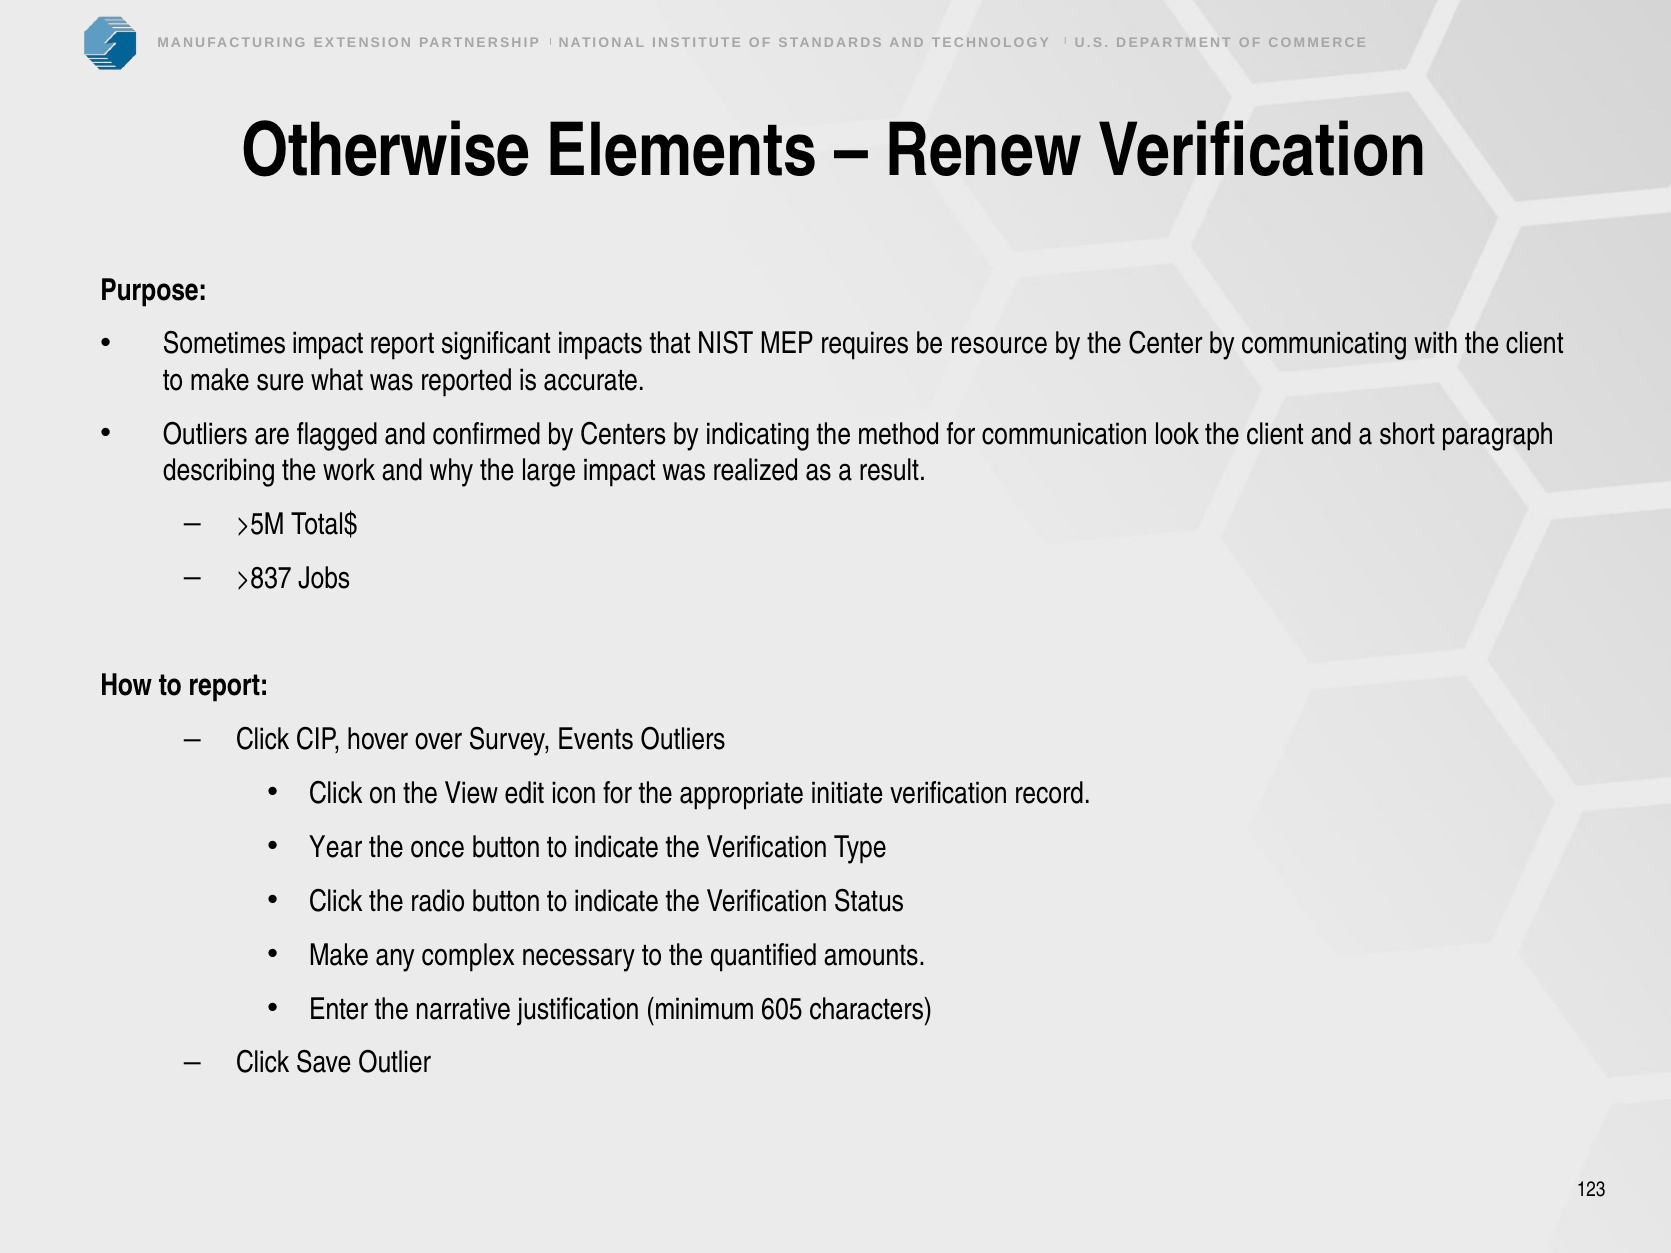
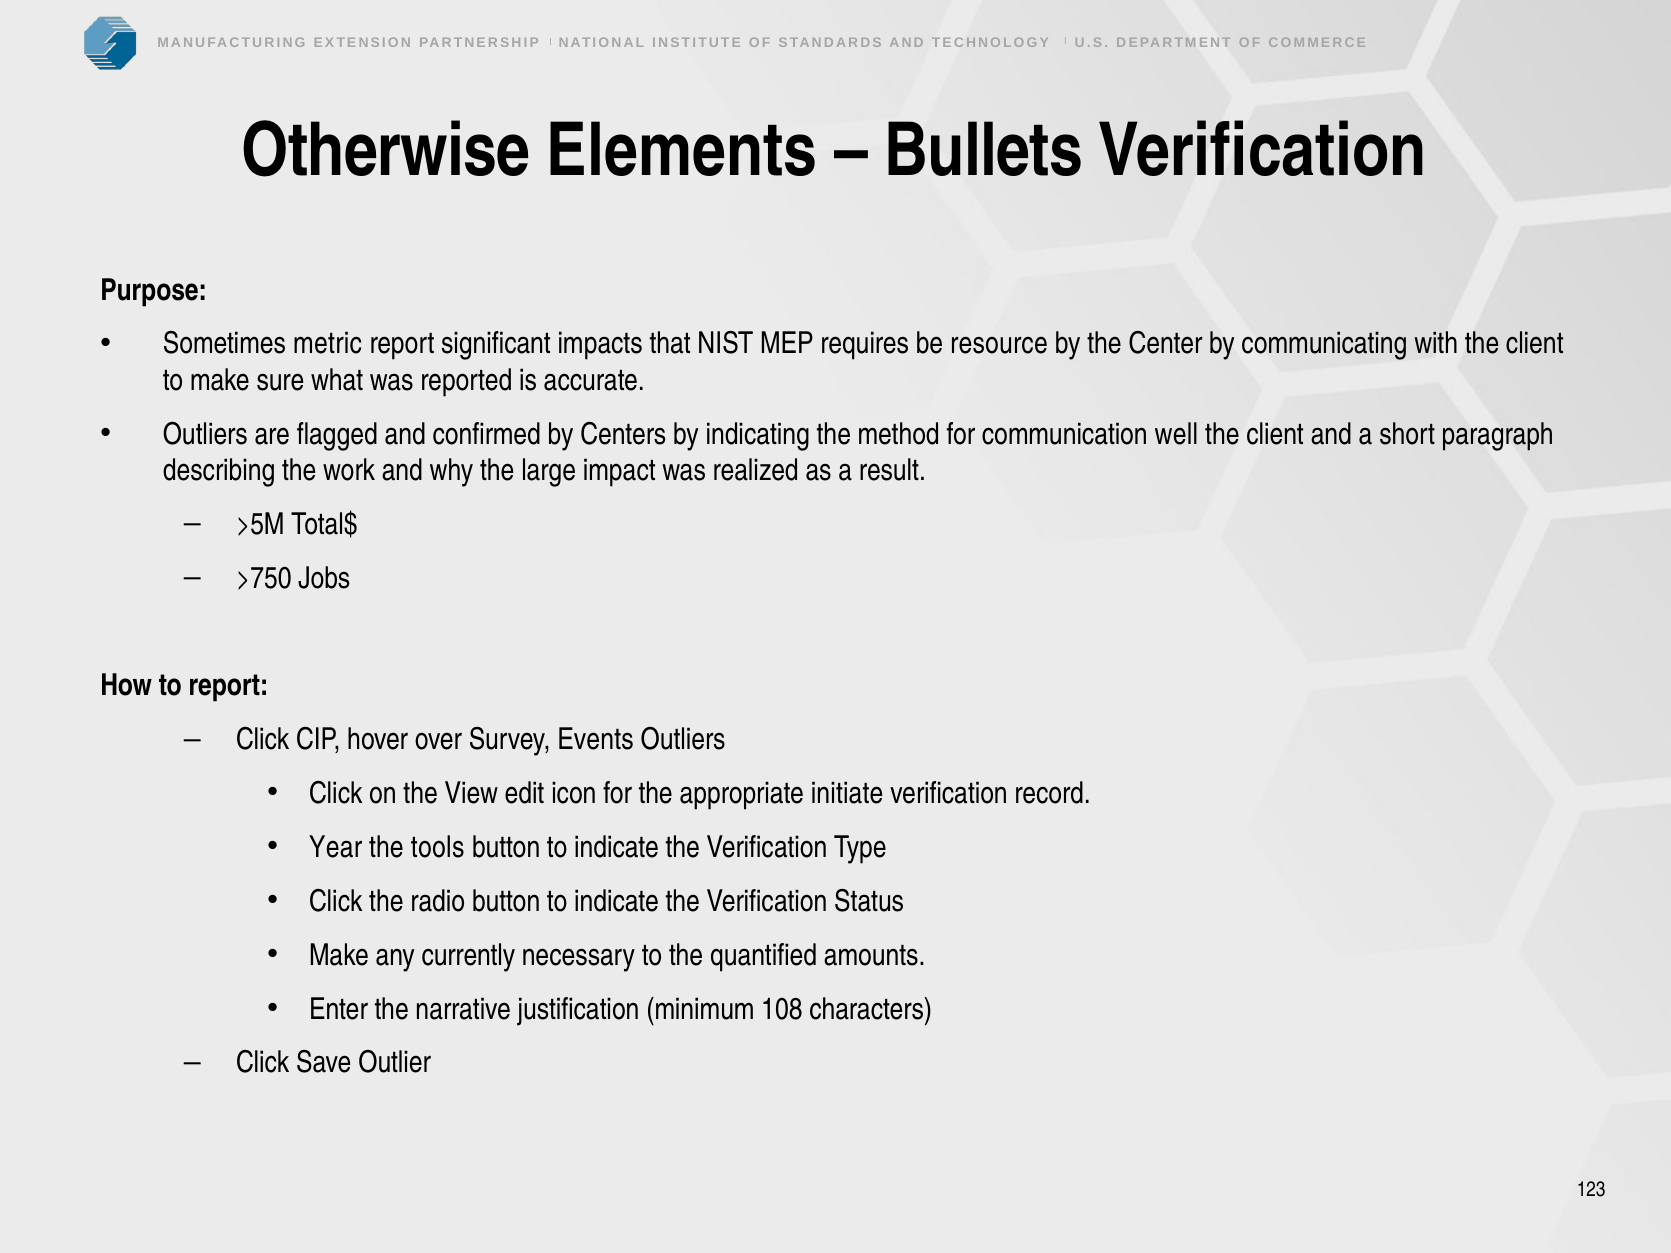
Renew: Renew -> Bullets (984, 151)
Sometimes impact: impact -> metric (328, 344)
look: look -> well (1176, 434)
>837: >837 -> >750 (264, 578)
once: once -> tools (438, 848)
complex: complex -> currently (468, 955)
605: 605 -> 108 (782, 1009)
